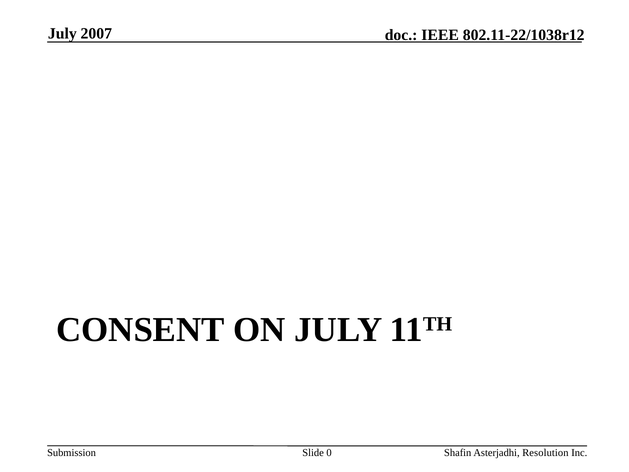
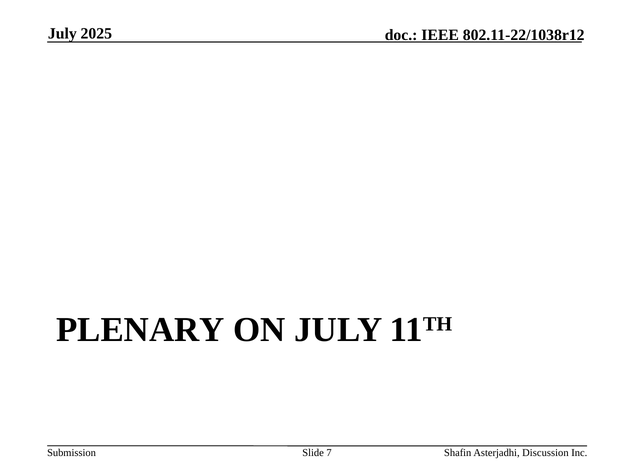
2007: 2007 -> 2025 (96, 33)
CONSENT: CONSENT -> PLENARY (140, 330)
0: 0 -> 7 (329, 452)
Resolution: Resolution -> Discussion (545, 452)
